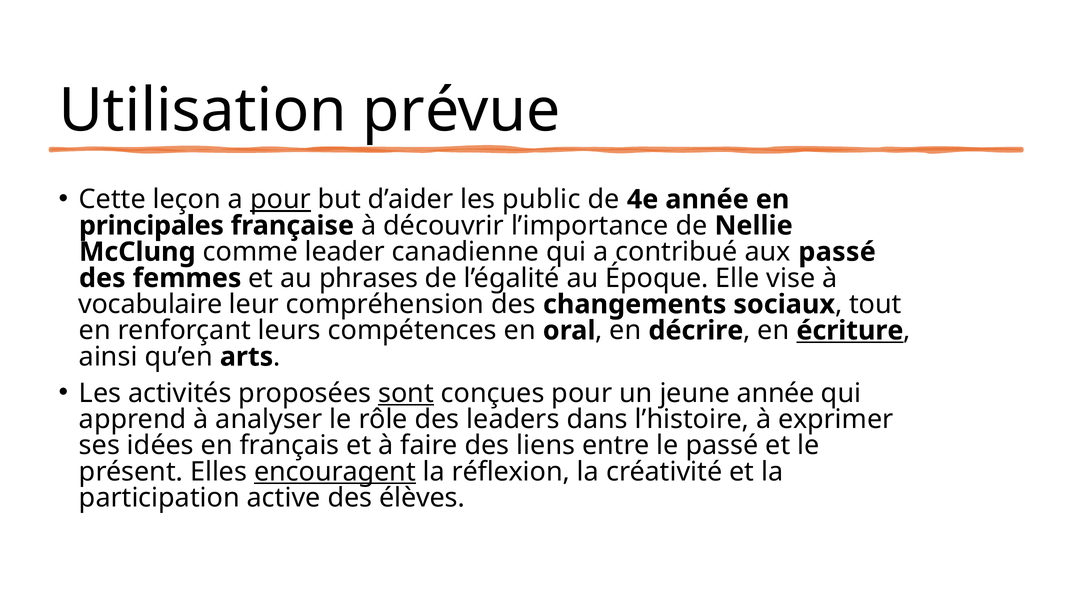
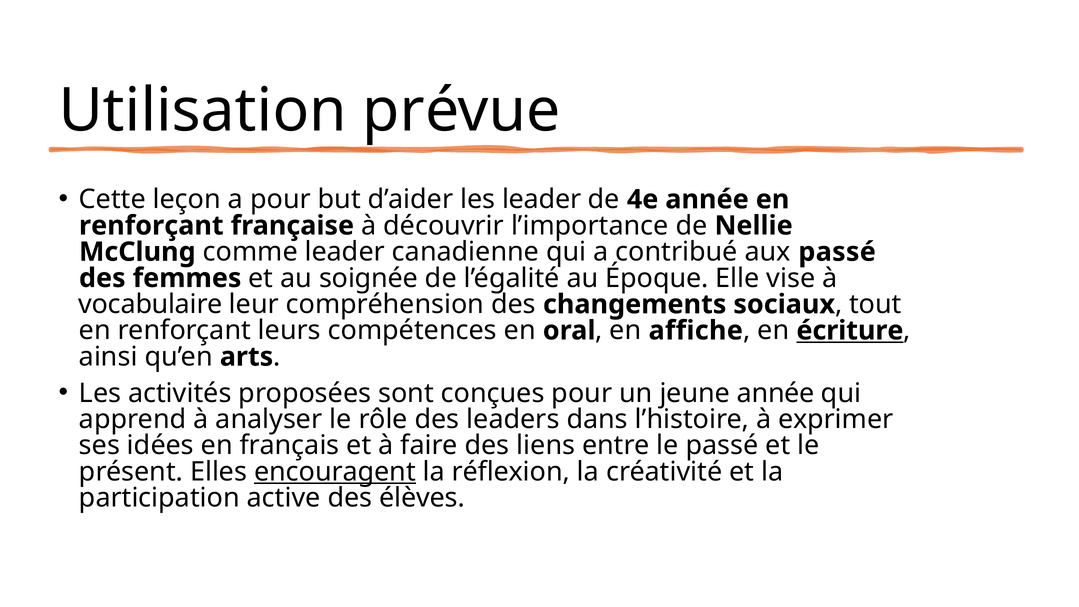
pour underline: present -> none (281, 199)
les public: public -> leader (542, 199)
principales: principales -> renforçant (151, 226)
phrases: phrases -> soignée (369, 278)
décrire: décrire -> affiche (696, 331)
sont underline: present -> none (406, 393)
